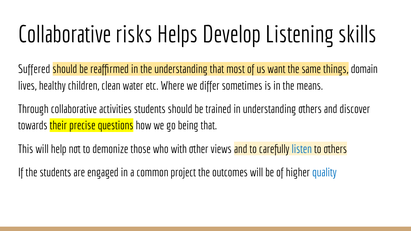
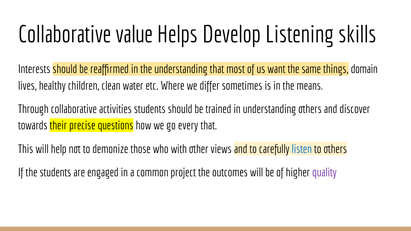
risks: risks -> value (134, 35)
Suffered: Suffered -> Interests (34, 69)
being: being -> every (188, 126)
quality colour: blue -> purple (324, 173)
